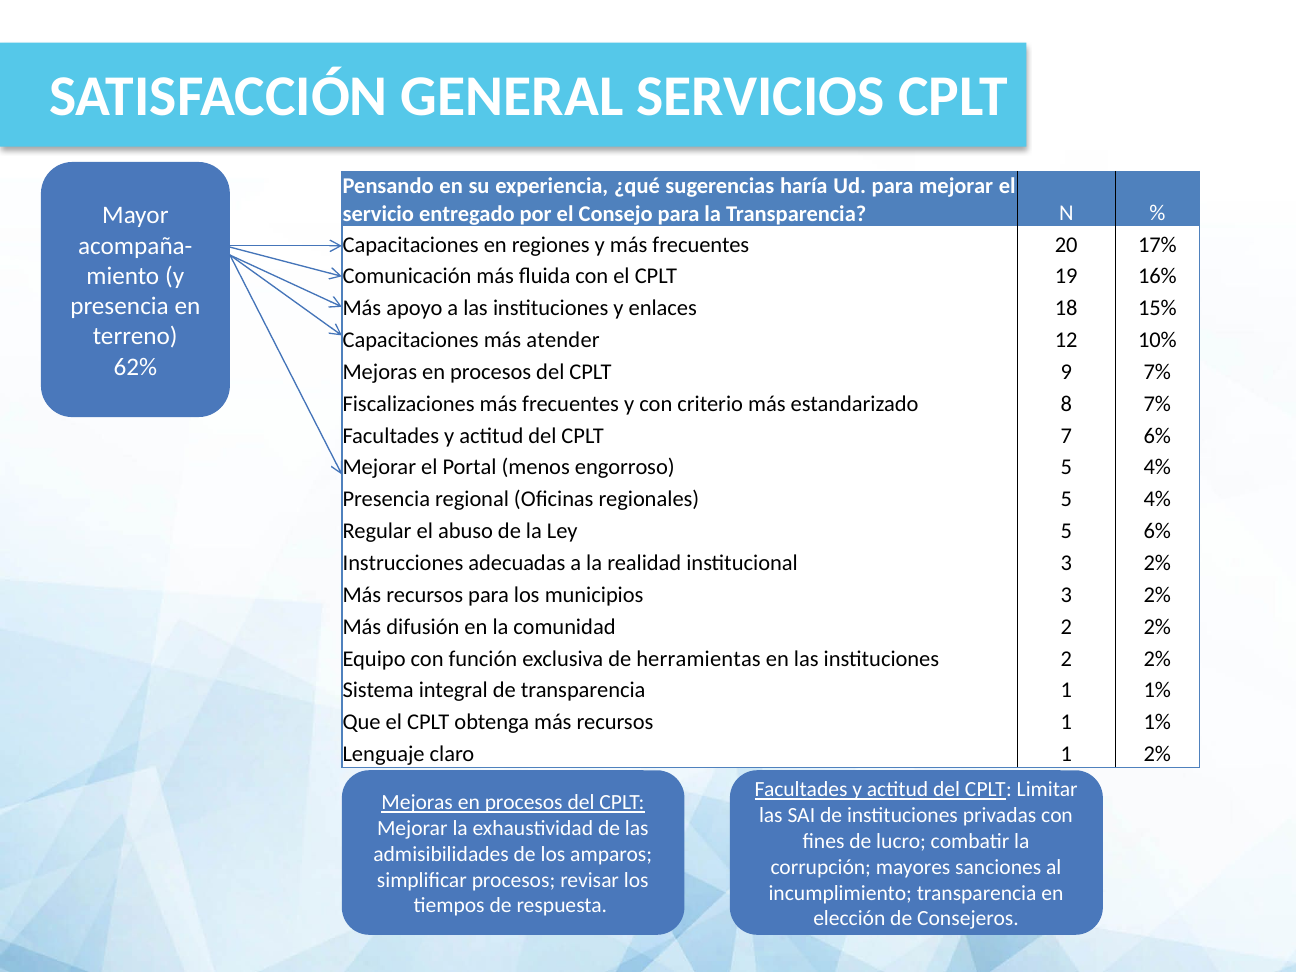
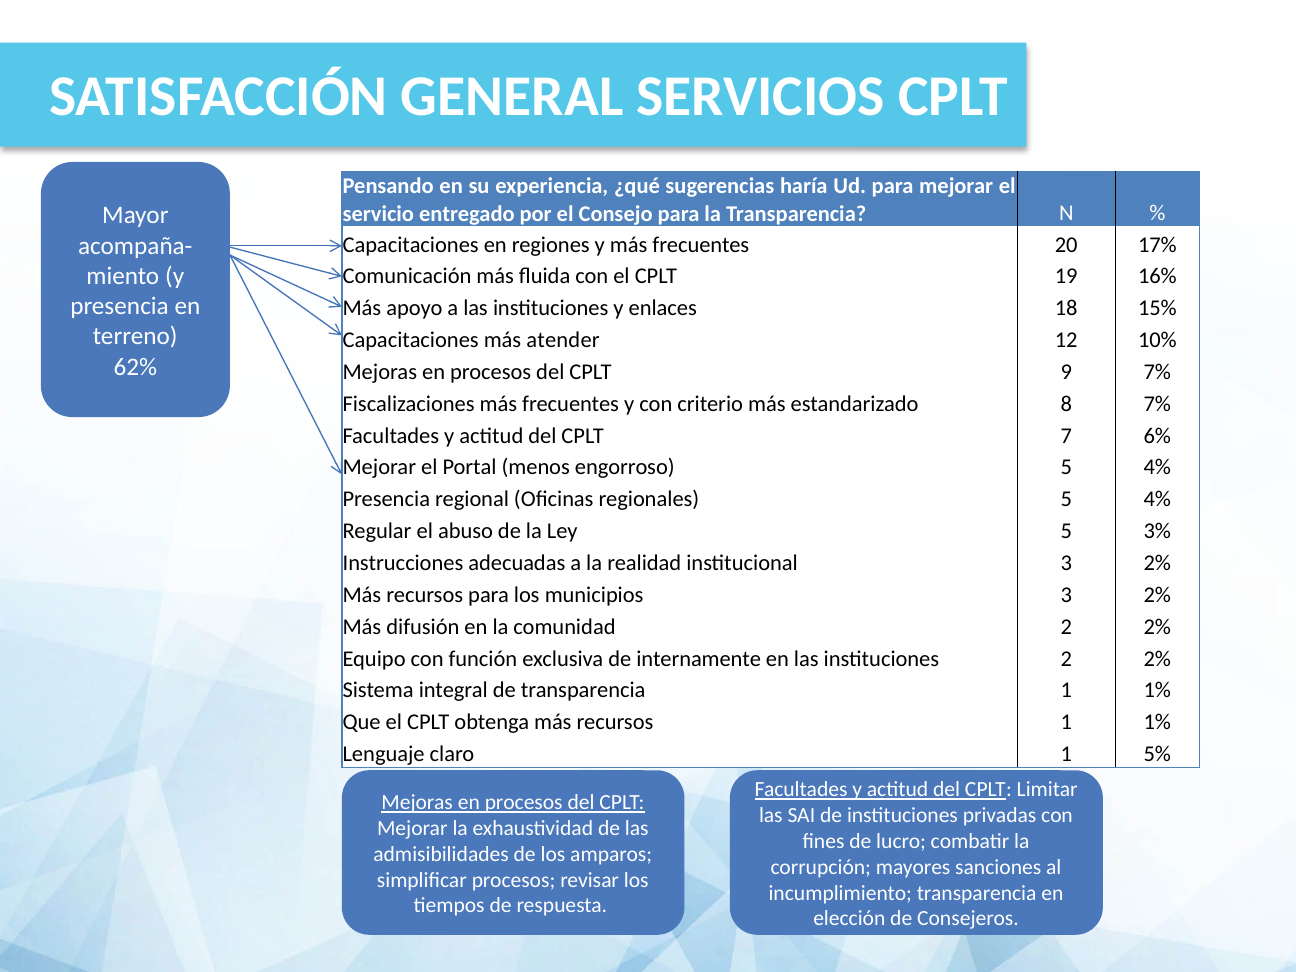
5 6%: 6% -> 3% (1157, 531)
herramientas: herramientas -> internamente (699, 659)
1 2%: 2% -> 5% (1157, 754)
